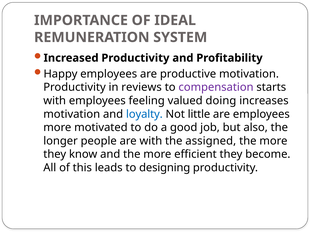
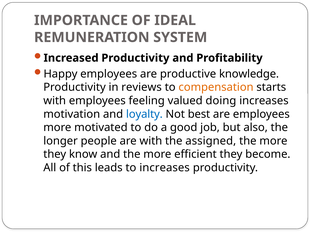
productive motivation: motivation -> knowledge (249, 74)
compensation colour: purple -> orange (216, 87)
little: little -> best (199, 114)
to designing: designing -> increases (165, 168)
